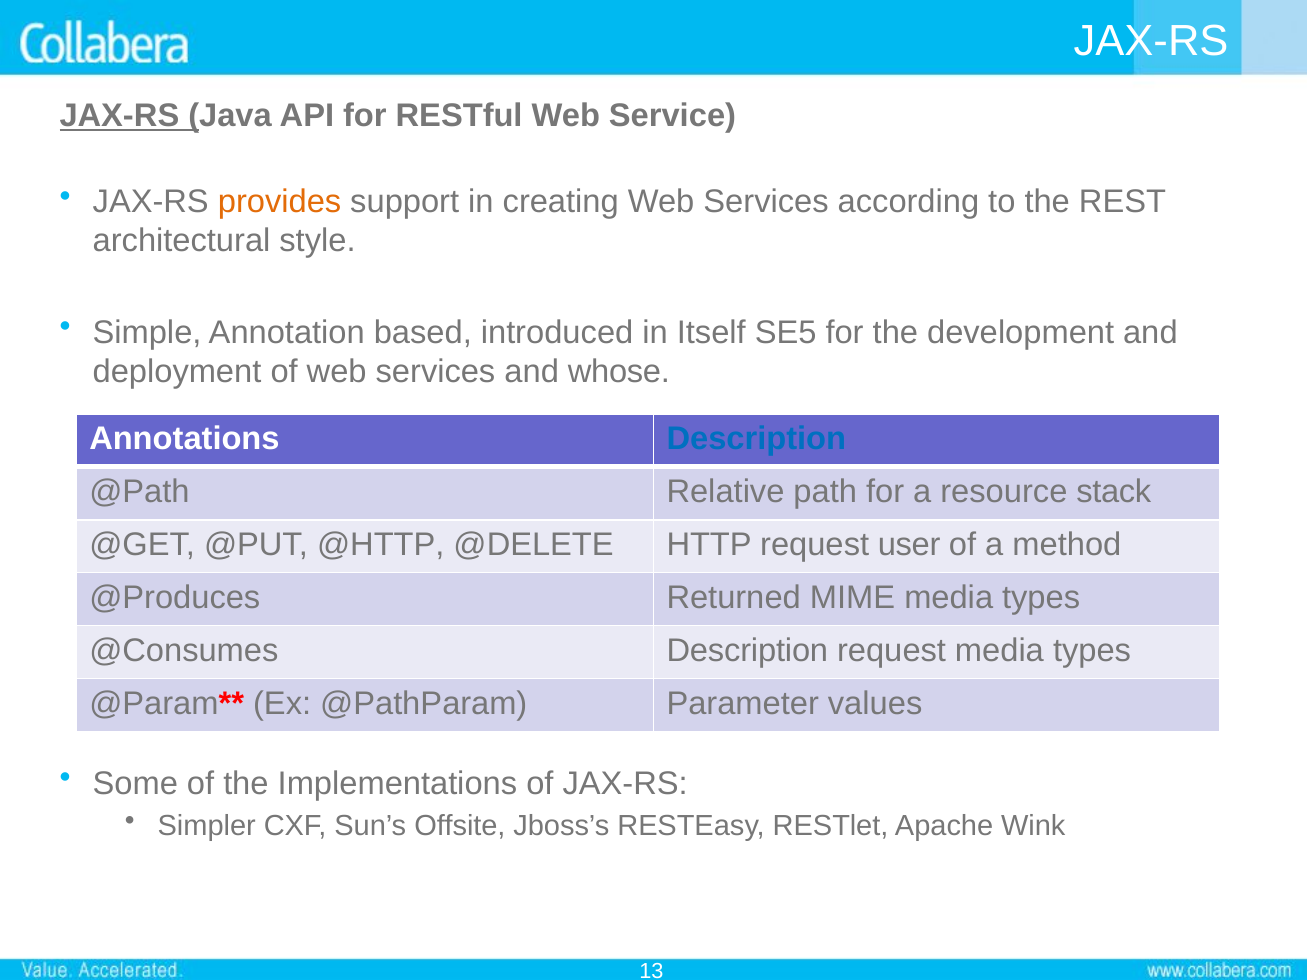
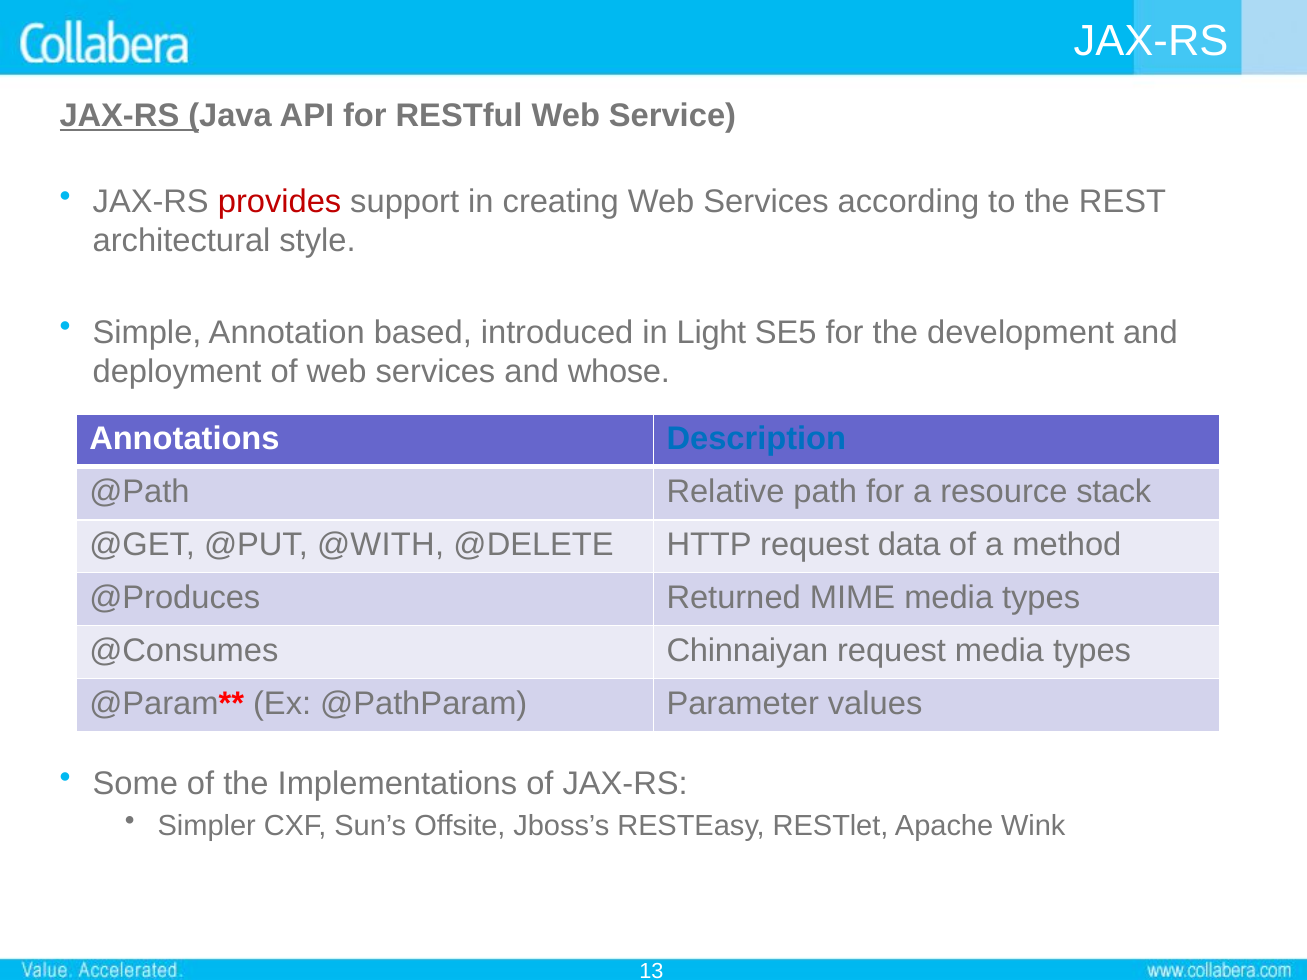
provides colour: orange -> red (280, 202)
Itself: Itself -> Light (711, 333)
@HTTP: @HTTP -> @WITH (381, 545)
user: user -> data (909, 545)
@Consumes Description: Description -> Chinnaiyan (747, 651)
